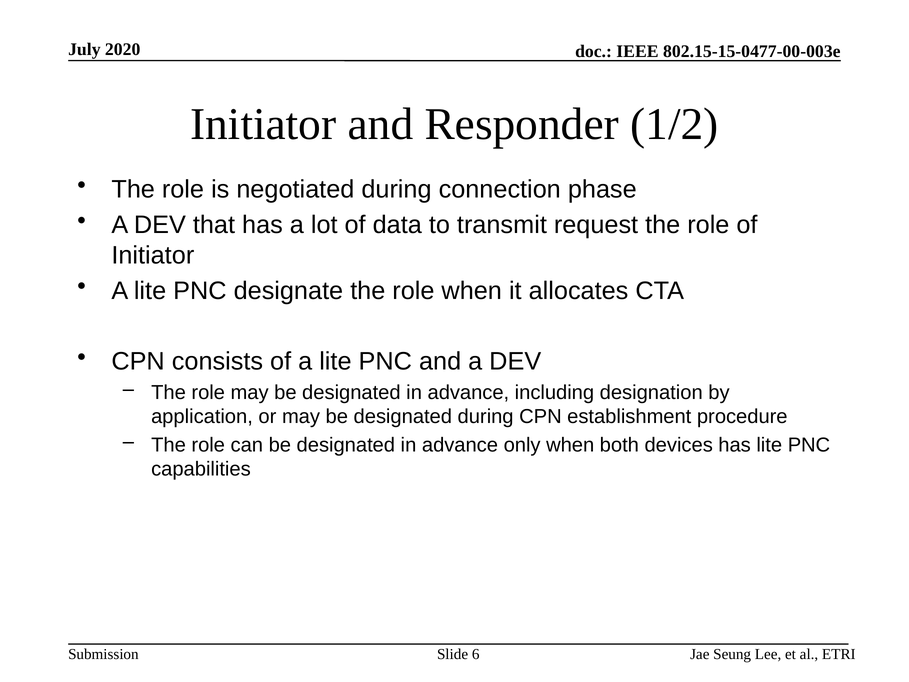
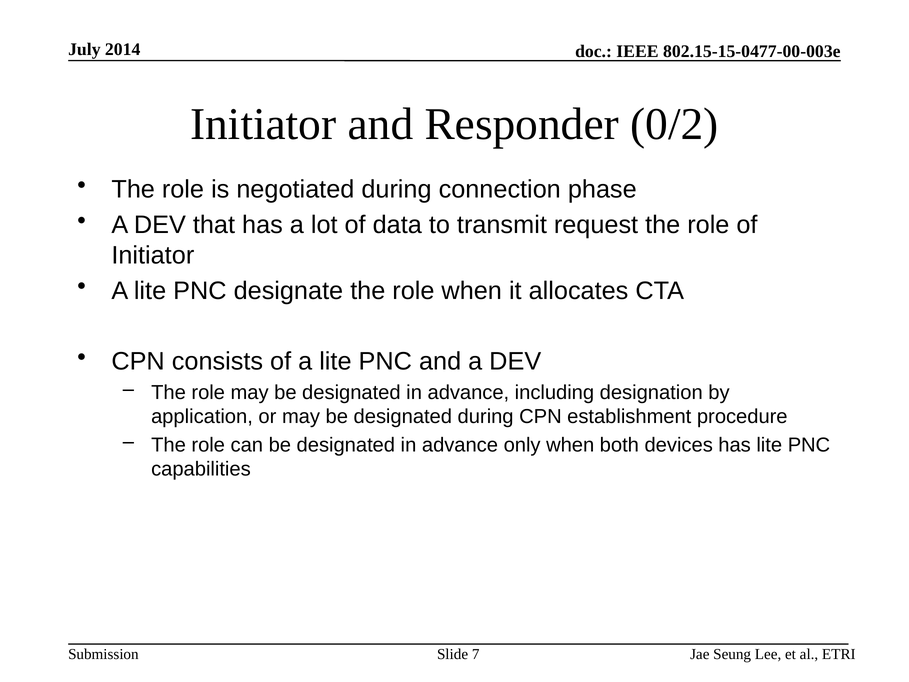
2020: 2020 -> 2014 (123, 50)
1/2: 1/2 -> 0/2 (674, 124)
6: 6 -> 7 (476, 654)
